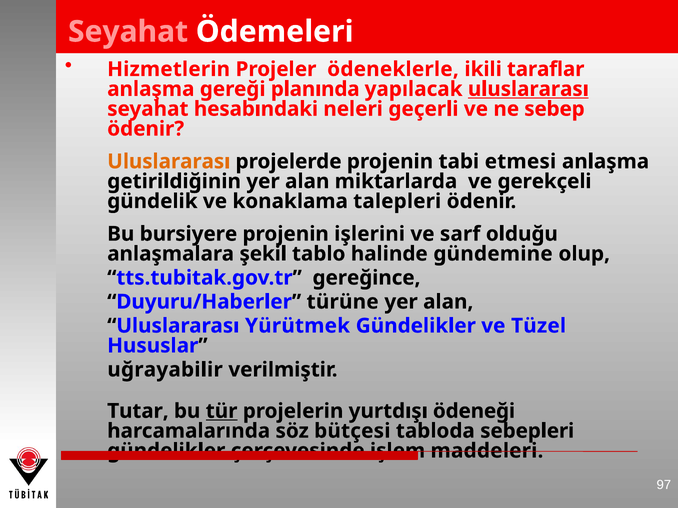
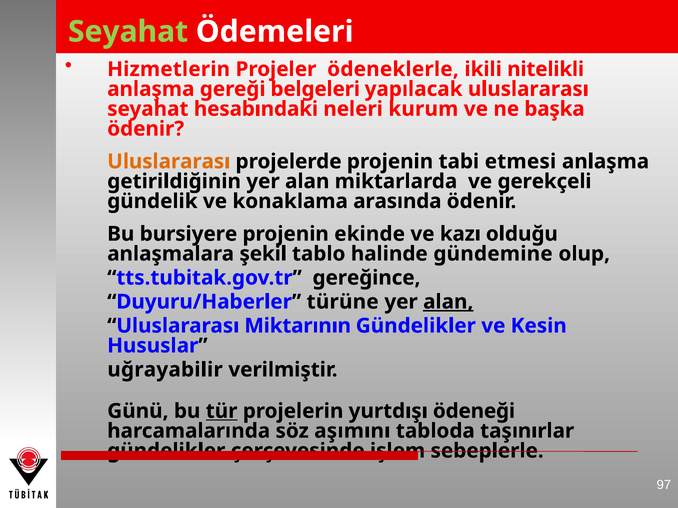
Seyahat colour: pink -> light green (128, 32)
taraflar: taraflar -> nitelikli (546, 69)
planında: planında -> belgeleri (315, 89)
uluslararası underline: present -> none (528, 89)
geçerli: geçerli -> kurum (423, 109)
sebep: sebep -> başka (554, 109)
talepleri: talepleri -> arasında (397, 201)
işlerini: işlerini -> ekinde (370, 234)
sarf: sarf -> kazı (460, 234)
alan underline: none -> present (448, 302)
Yürütmek: Yürütmek -> Miktarının (298, 326)
Tüzel: Tüzel -> Kesin (539, 326)
Tutar: Tutar -> Günü (138, 411)
bütçesi: bütçesi -> aşımını (352, 431)
sebepleri: sebepleri -> taşınırlar (527, 431)
maddeleri: maddeleri -> sebeplerle (487, 451)
